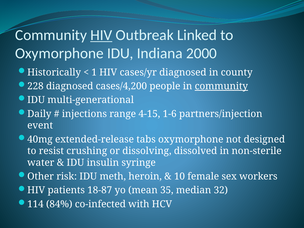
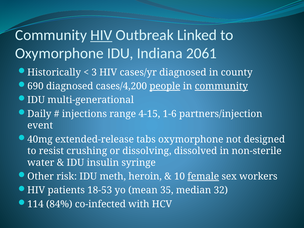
2000: 2000 -> 2061 (202, 53)
1: 1 -> 3 (94, 72)
228: 228 -> 690 (35, 86)
people underline: none -> present (165, 86)
female underline: none -> present (203, 176)
18-87: 18-87 -> 18-53 (100, 190)
